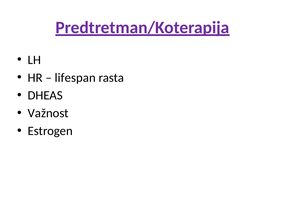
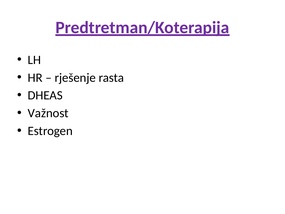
lifespan: lifespan -> rješenje (75, 78)
